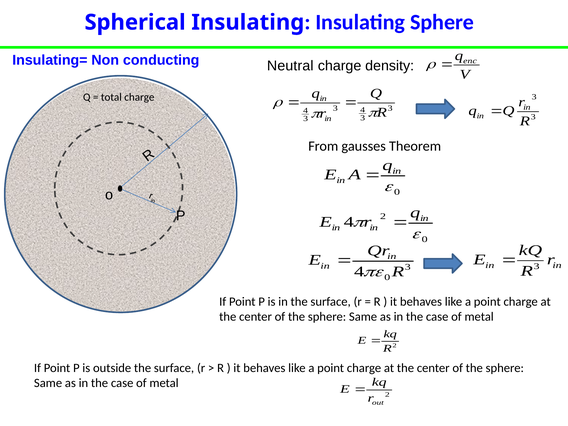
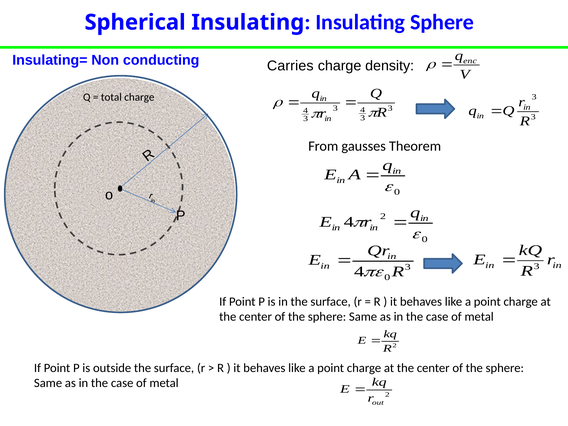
Neutral: Neutral -> Carries (290, 66)
